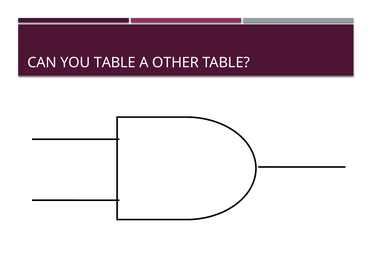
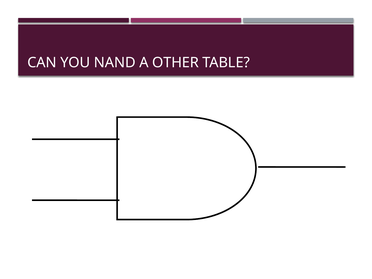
YOU TABLE: TABLE -> NAND (115, 62)
